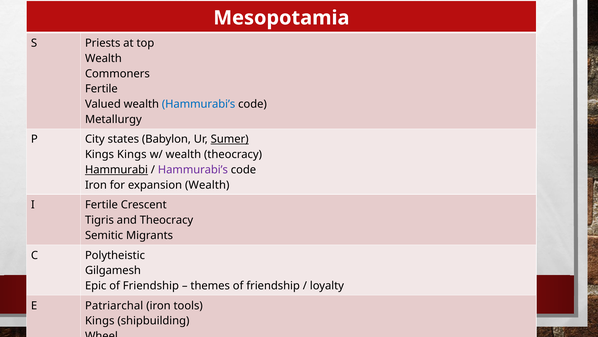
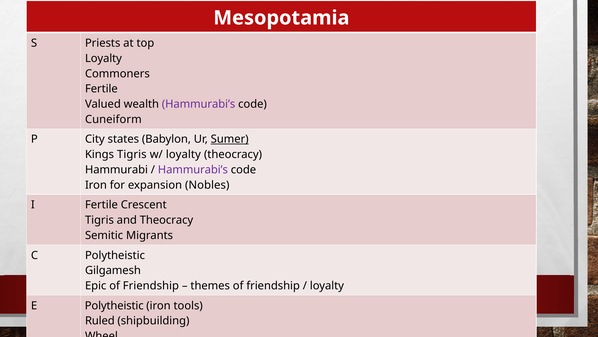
Wealth: Wealth -> Loyalty (103, 58)
Hammurabi’s colour: blue -> purple (199, 104)
Metallurgy: Metallurgy -> Cuneiform (113, 119)
Kings Kings: Kings -> Tigris (132, 154)
w/ wealth: wealth -> loyalty (183, 154)
Hammurabi underline: present -> none (116, 170)
expansion Wealth: Wealth -> Nobles (207, 185)
E Patriarchal: Patriarchal -> Polytheistic (114, 305)
Kings: Kings -> Ruled (100, 320)
